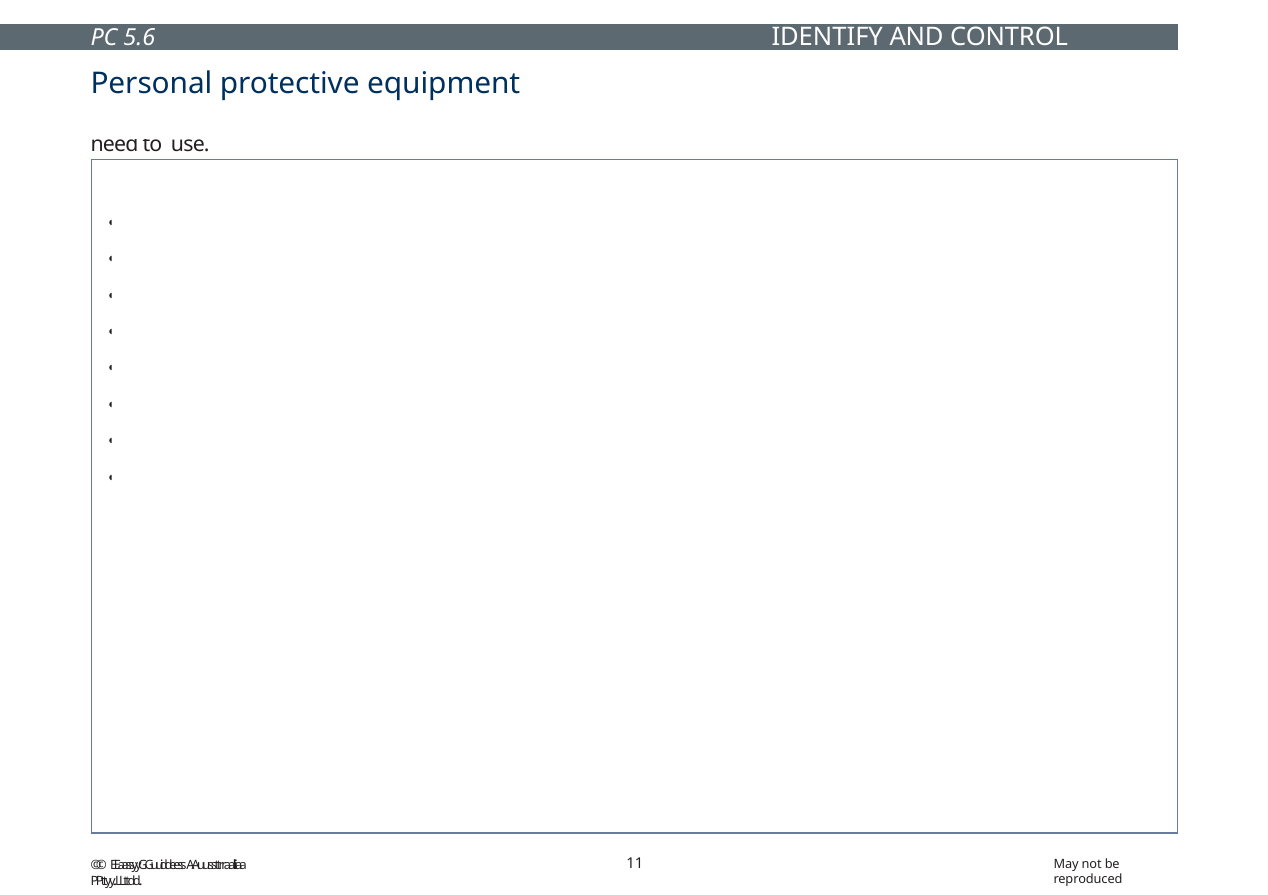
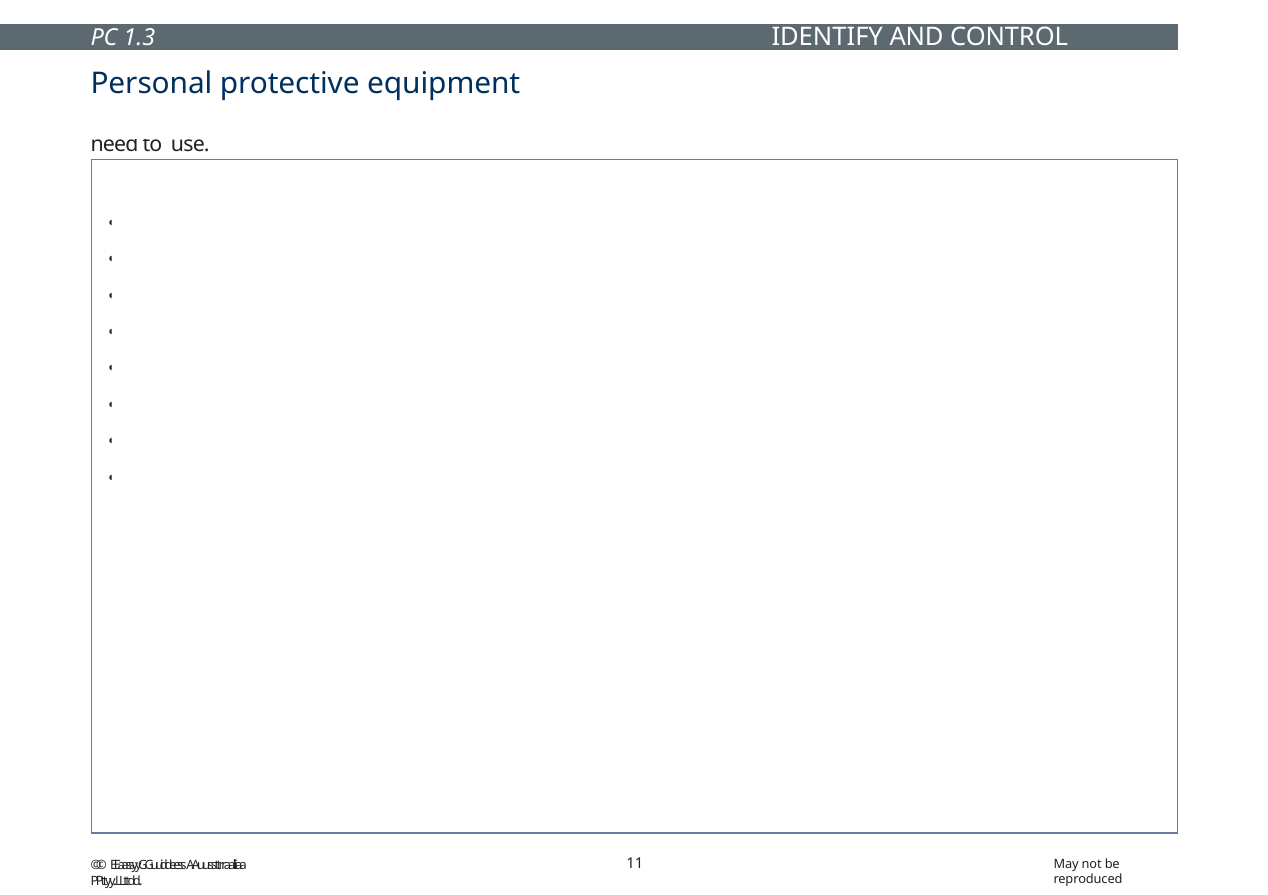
5.6: 5.6 -> 1.3 (139, 37)
